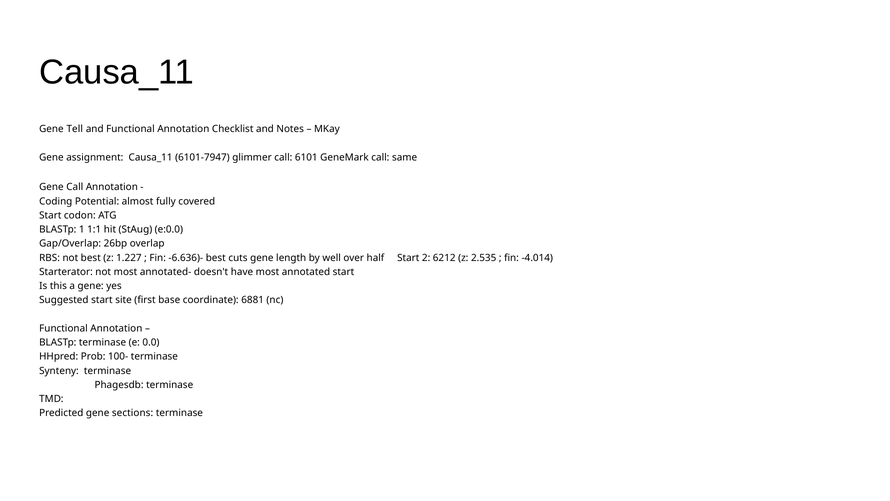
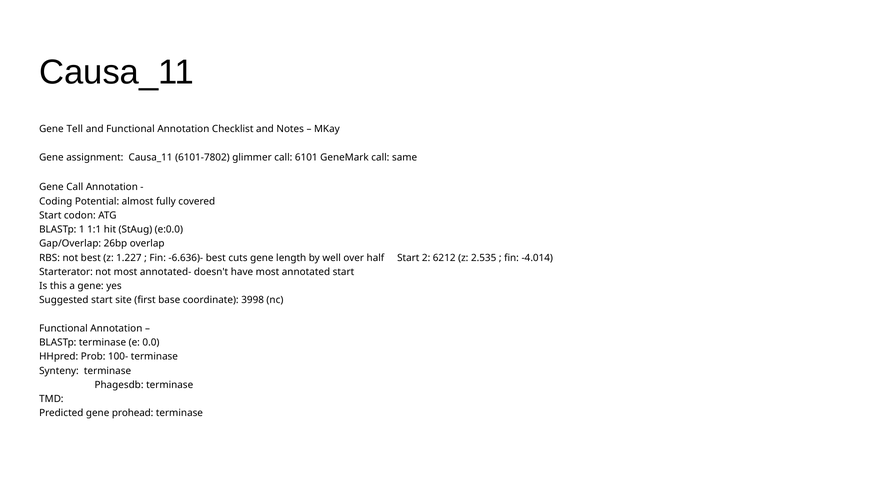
6101-7947: 6101-7947 -> 6101-7802 (202, 157)
6881: 6881 -> 3998 (253, 300)
sections: sections -> prohead (133, 413)
